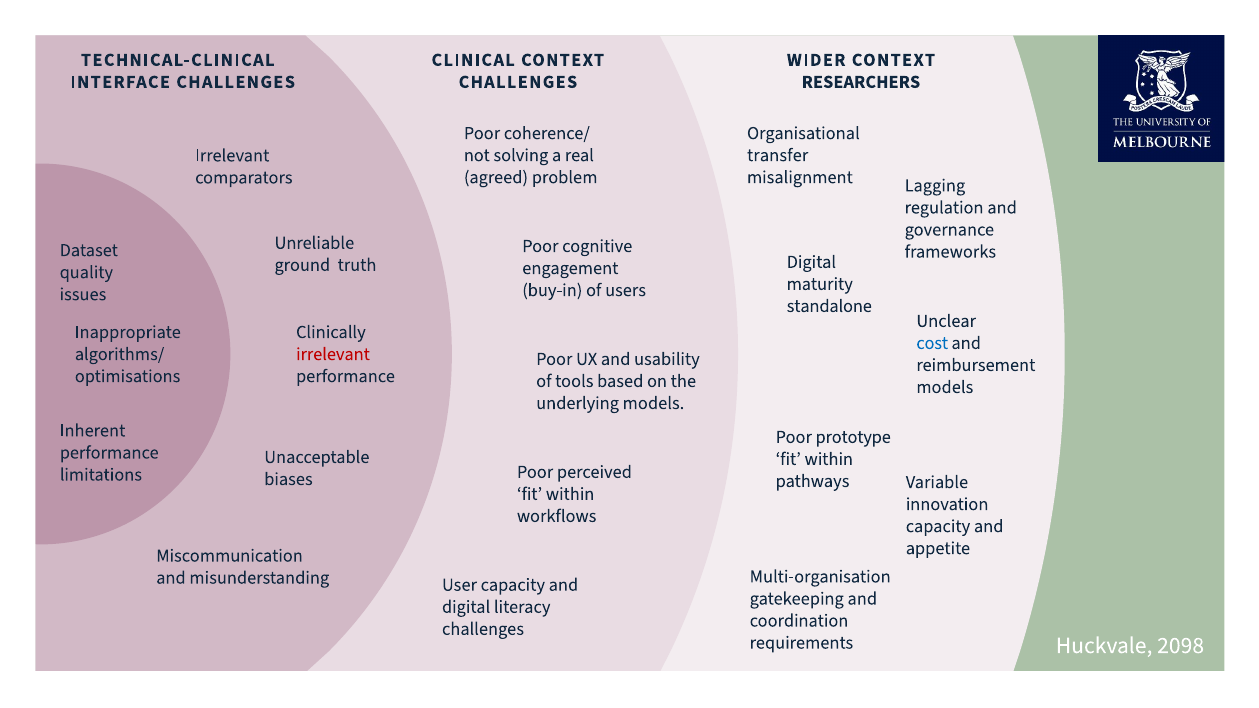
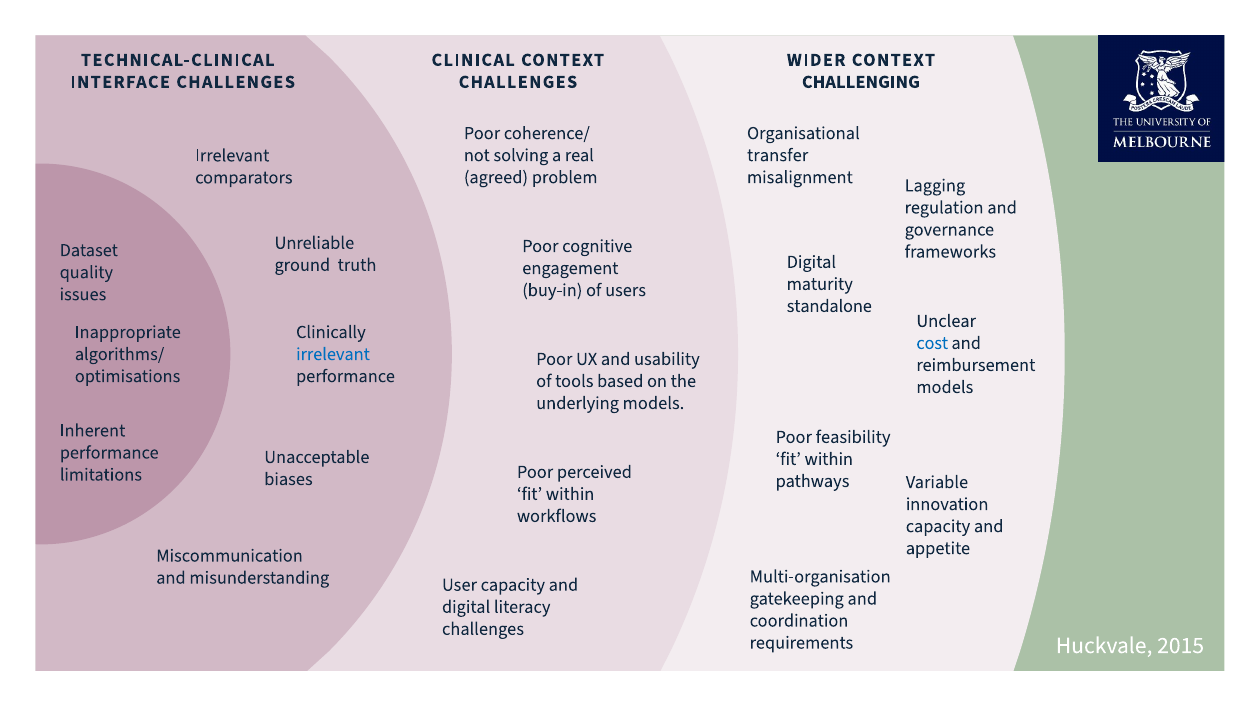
RESEARCHERS: RESEARCHERS -> CHALLENGING (861, 82)
irrelevant colour: red -> blue (333, 354)
prototype: prototype -> feasibility (853, 437)
2098: 2098 -> 2015 (1181, 645)
